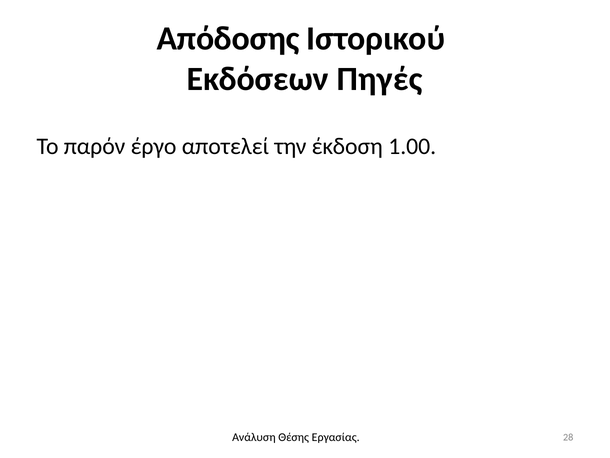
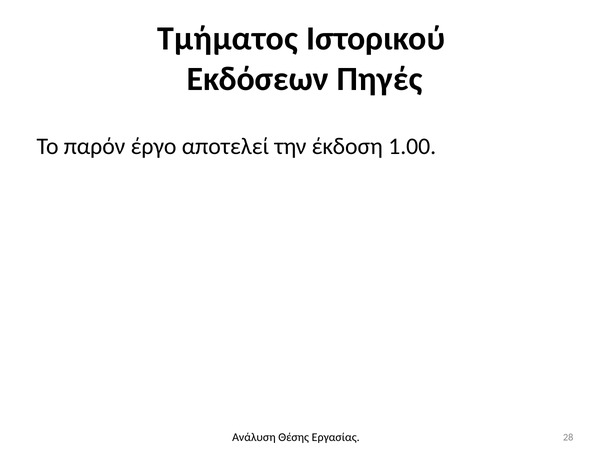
Απόδοσης: Απόδοσης -> Τμήματος (228, 38)
